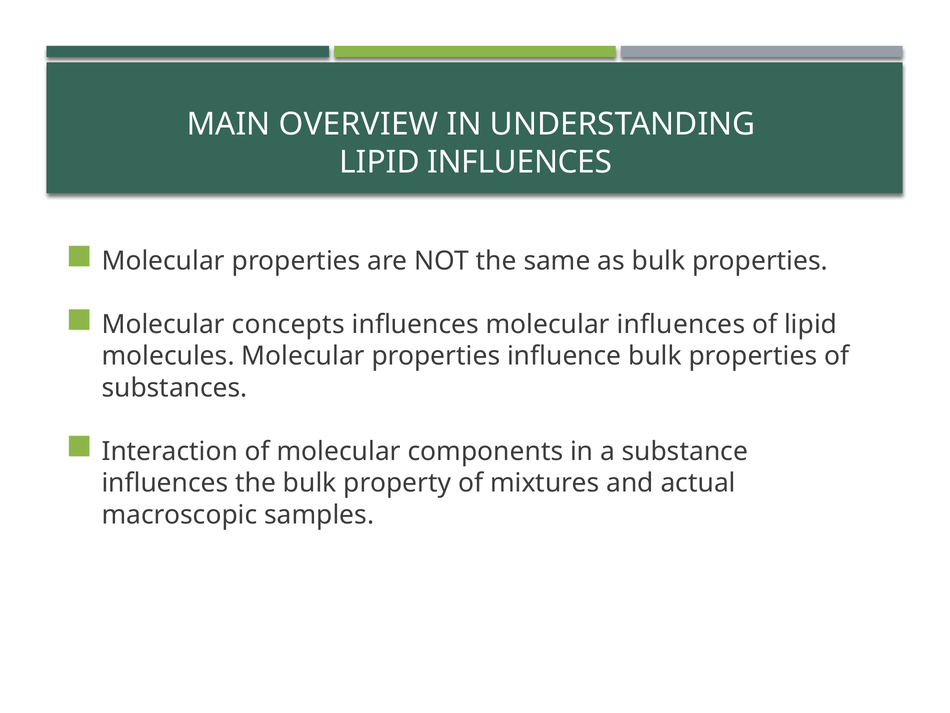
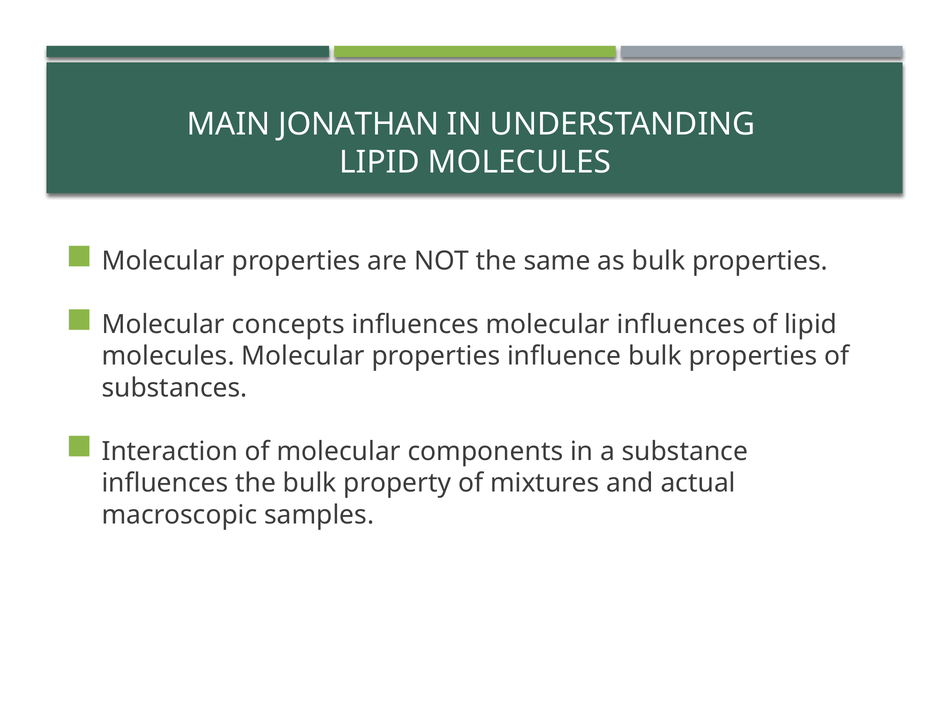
OVERVIEW: OVERVIEW -> JONATHAN (359, 124)
INFLUENCES: INFLUENCES -> MOLECULES (520, 162)
